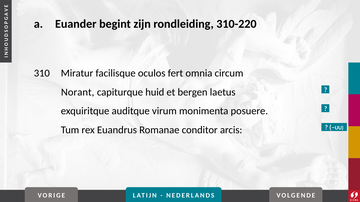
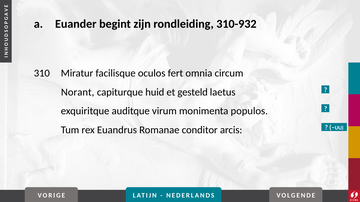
310-220: 310-220 -> 310-932 (236, 24)
bergen: bergen -> gesteld (193, 92)
posuere: posuere -> populos (249, 111)
